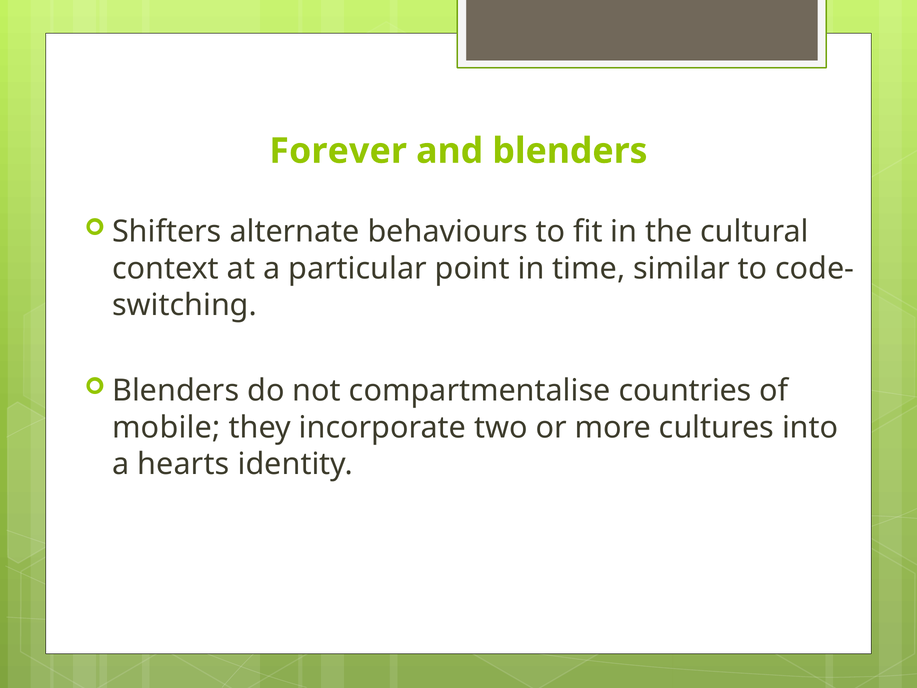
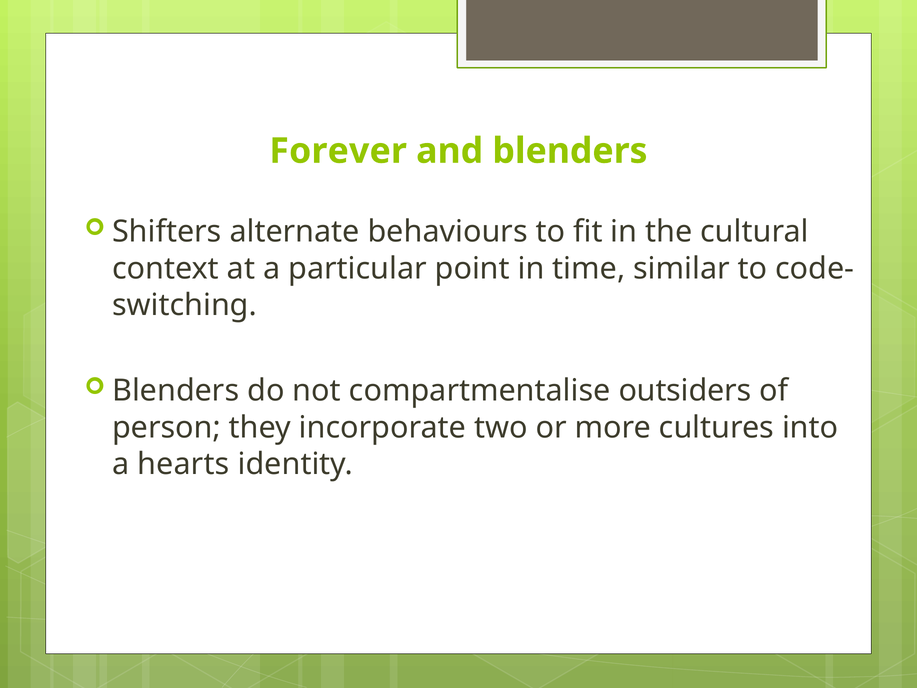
countries: countries -> outsiders (685, 391)
mobile: mobile -> person (167, 427)
